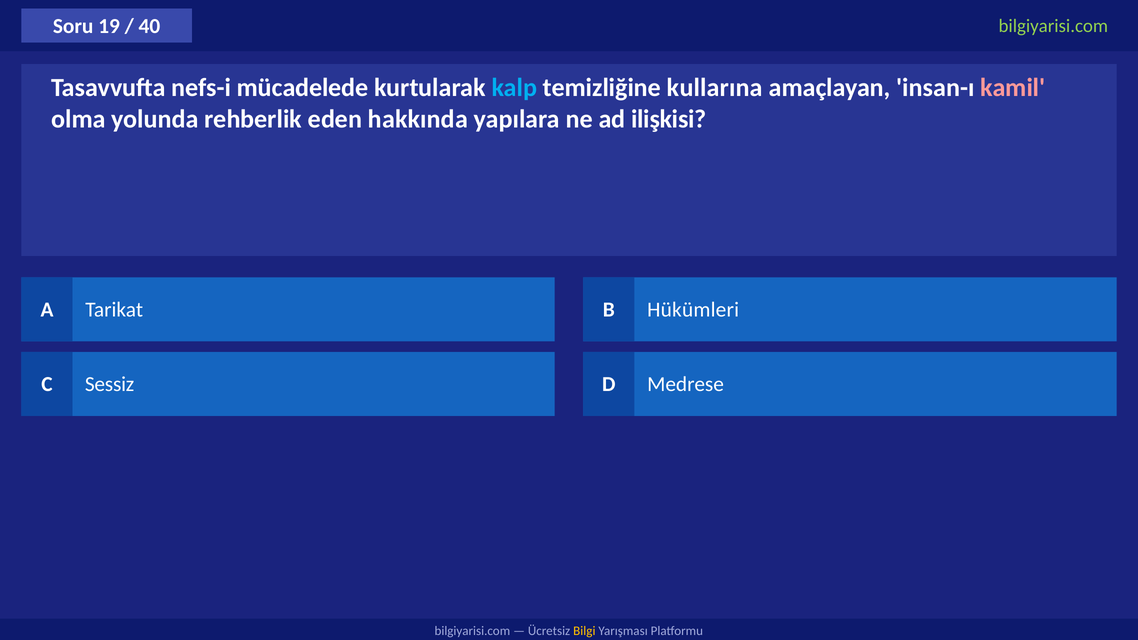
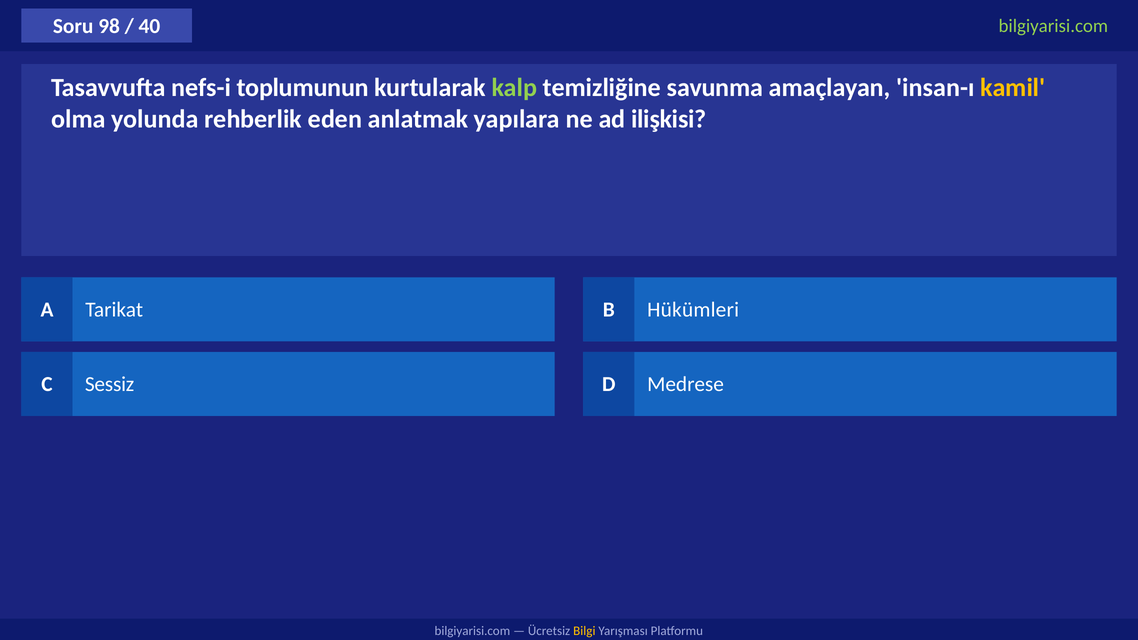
19: 19 -> 98 (109, 26)
mücadelede: mücadelede -> toplumunun (303, 88)
kalp colour: light blue -> light green (514, 88)
kullarına: kullarına -> savunma (715, 88)
kamil colour: pink -> yellow (1013, 88)
hakkında: hakkında -> anlatmak (418, 119)
